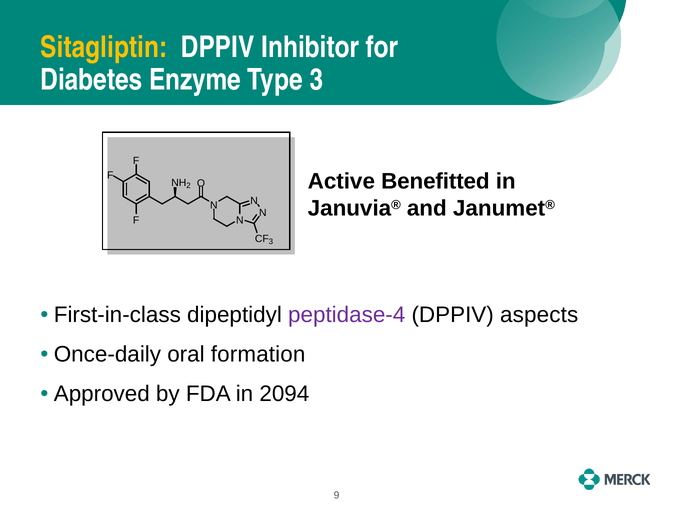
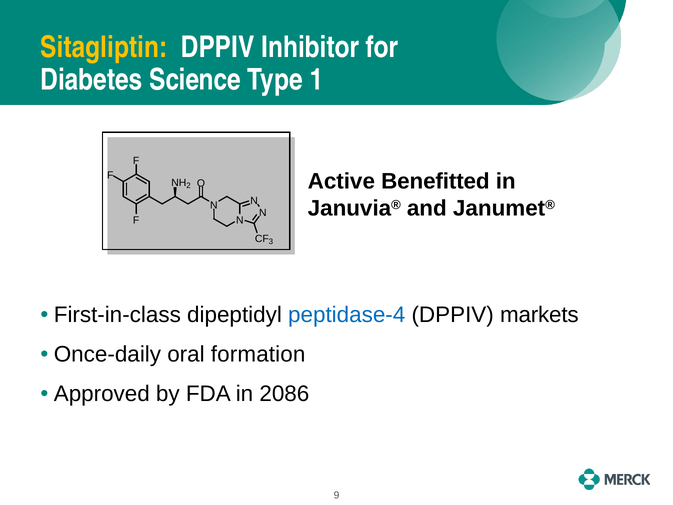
Enzyme: Enzyme -> Science (195, 80)
Type 3: 3 -> 1 (316, 80)
peptidase-4 colour: purple -> blue (347, 315)
aspects: aspects -> markets (539, 315)
2094: 2094 -> 2086 (284, 394)
